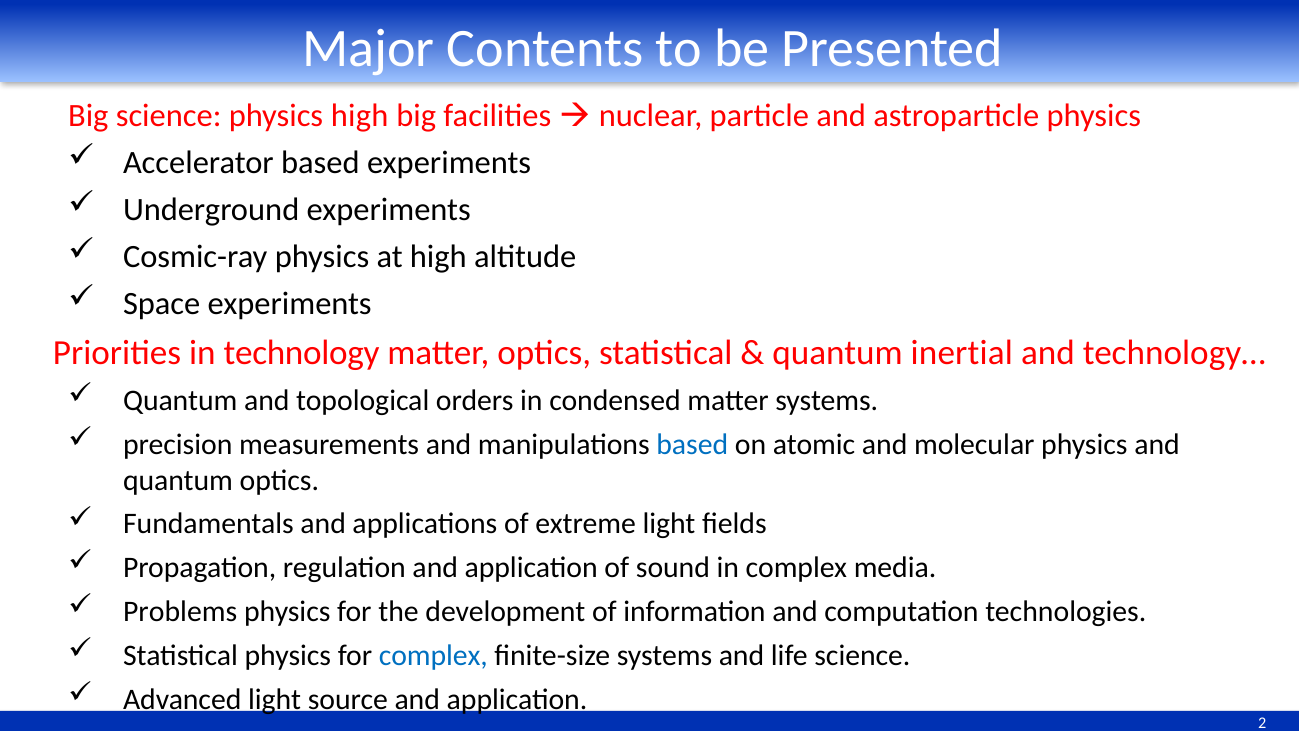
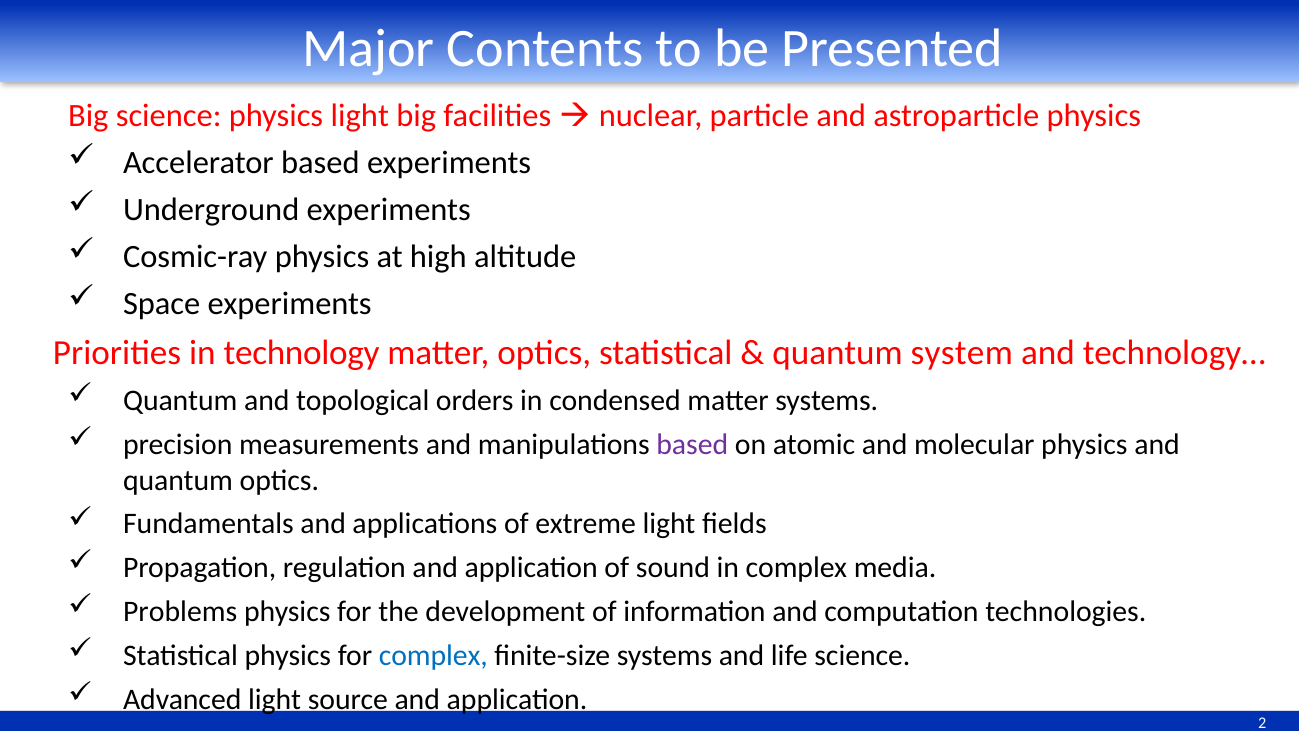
physics high: high -> light (360, 116)
inertial: inertial -> system (962, 353)
based colour: blue -> purple (692, 444)
